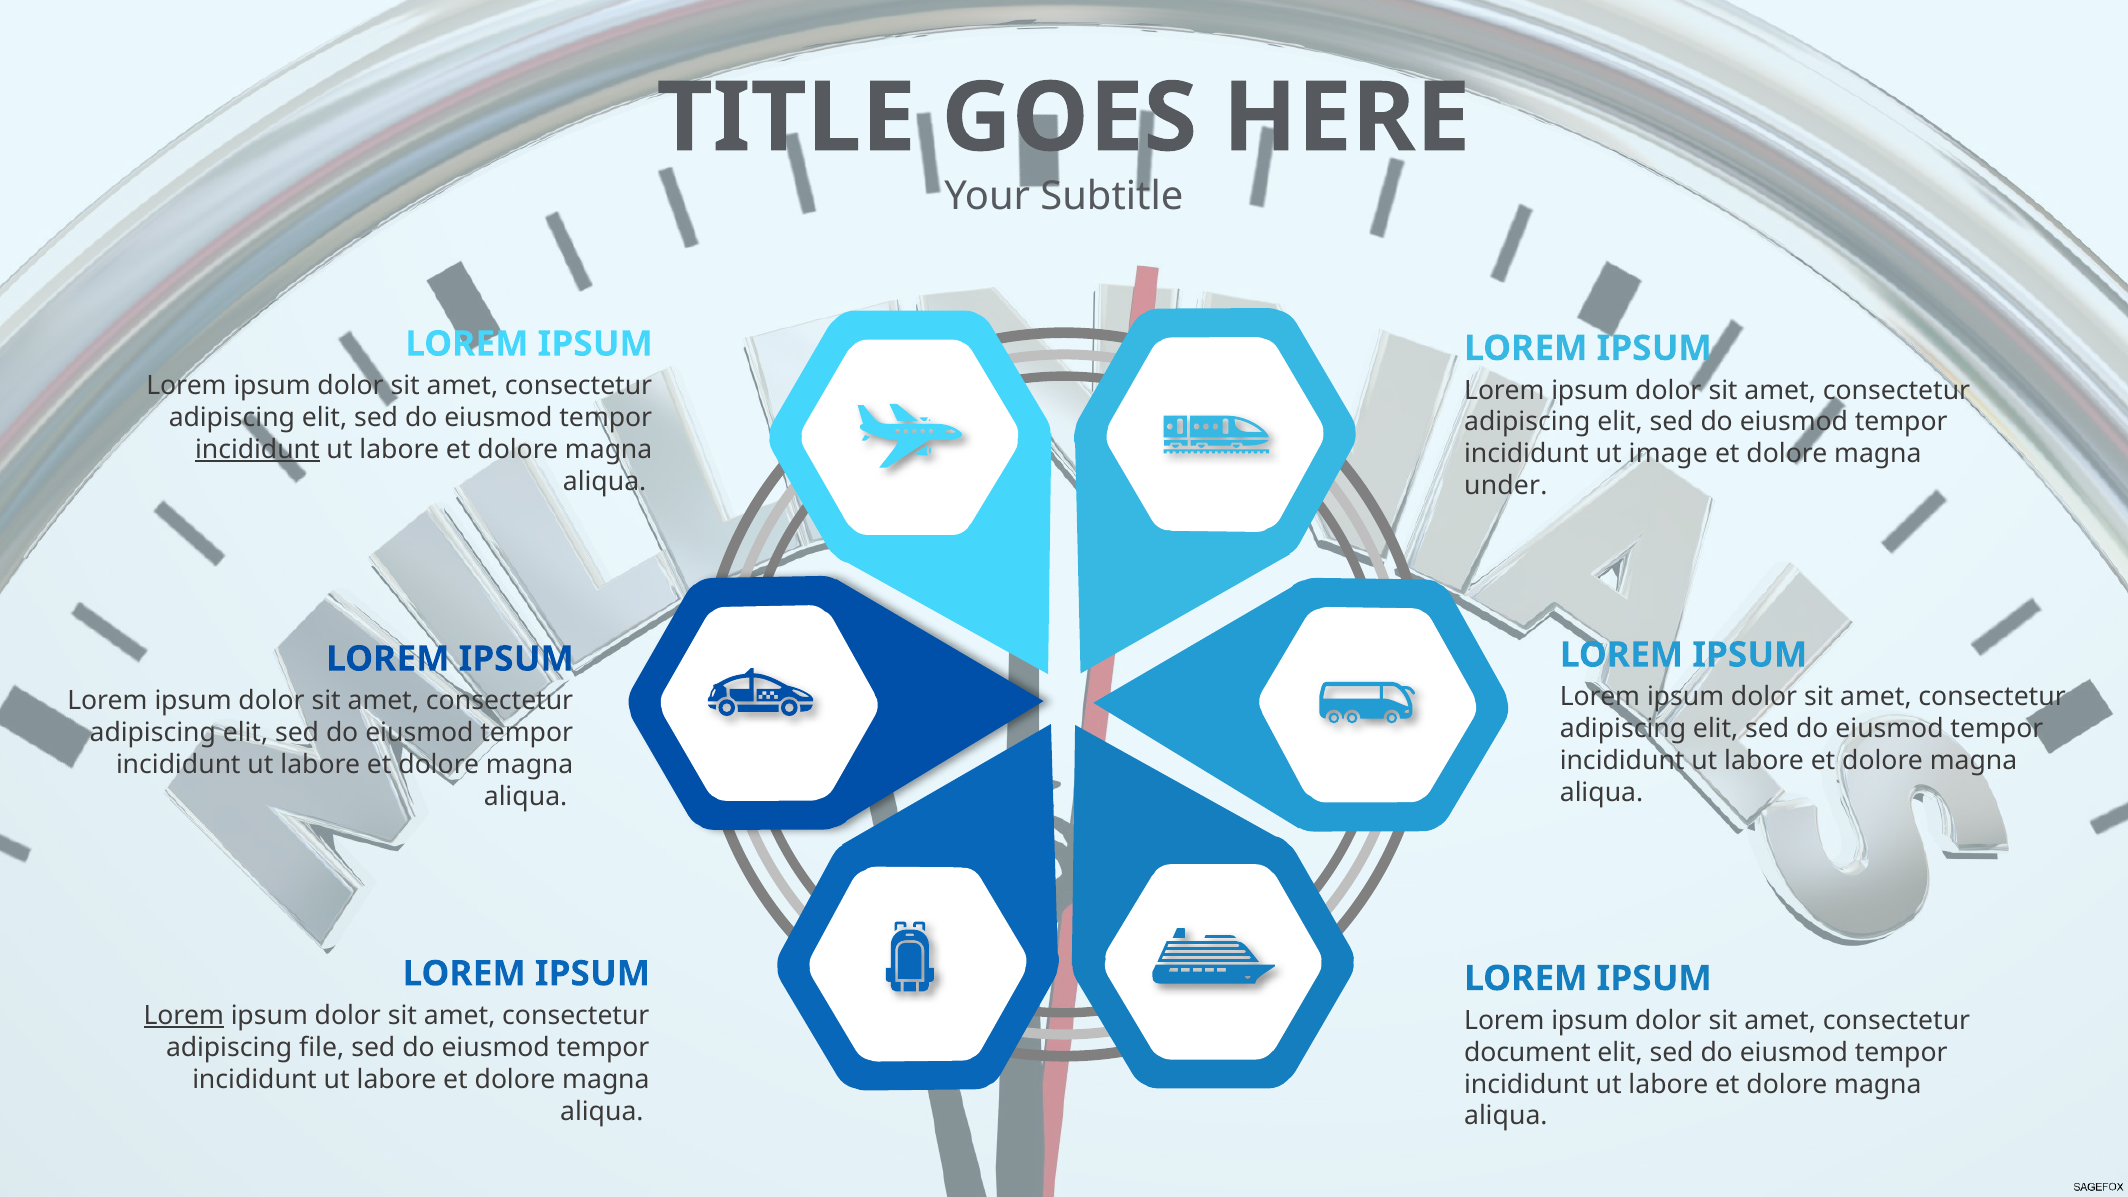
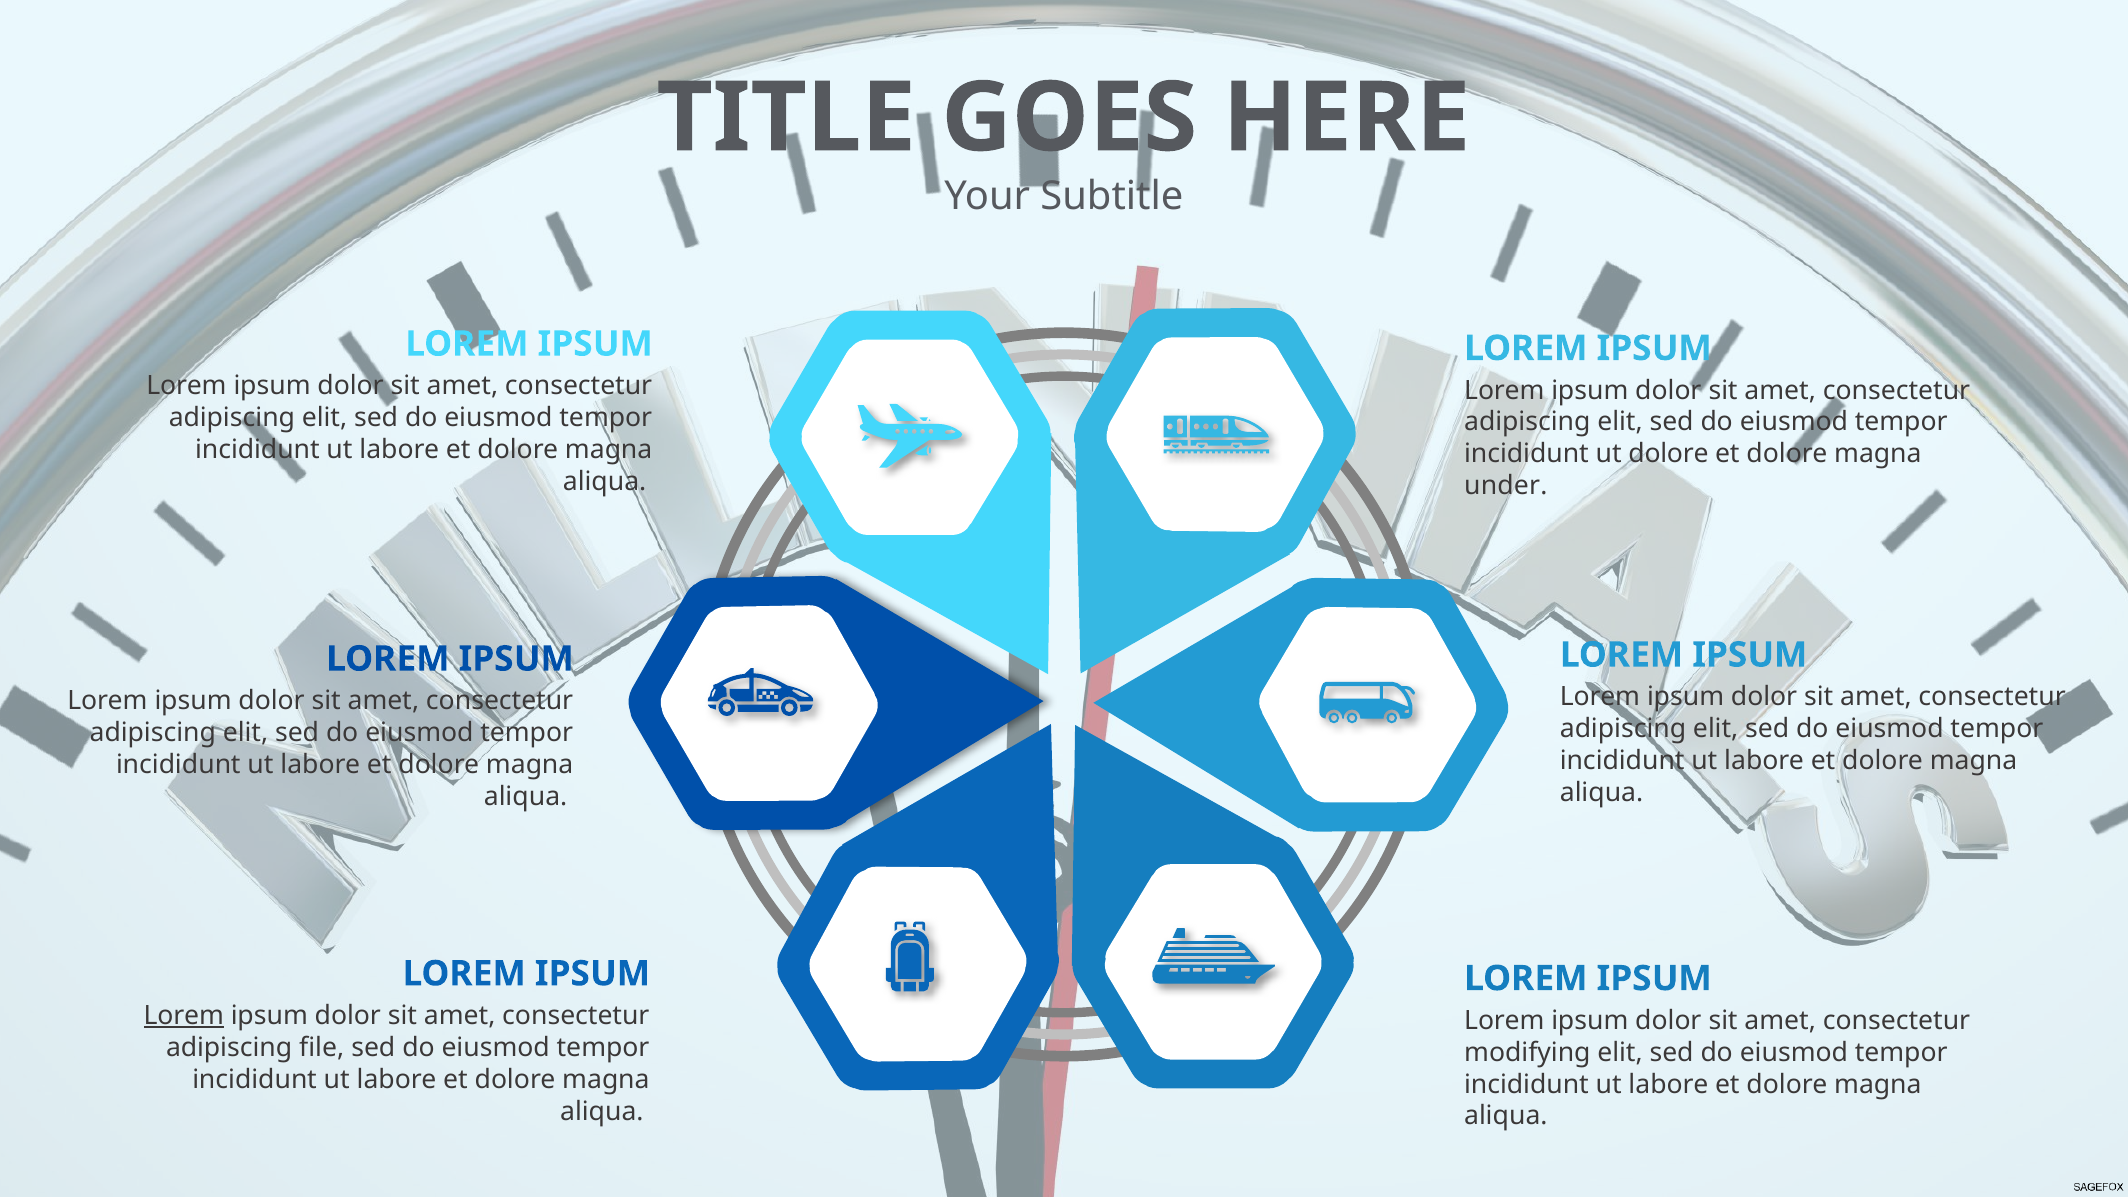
incididunt underline: present -> none (257, 450)
ut image: image -> dolore (1669, 454)
document: document -> modifying (1527, 1052)
